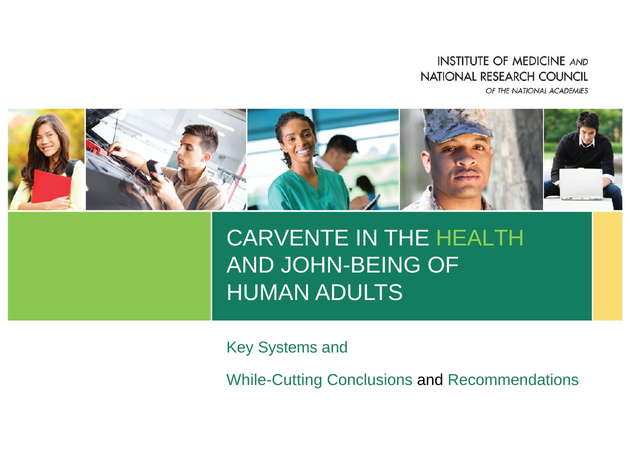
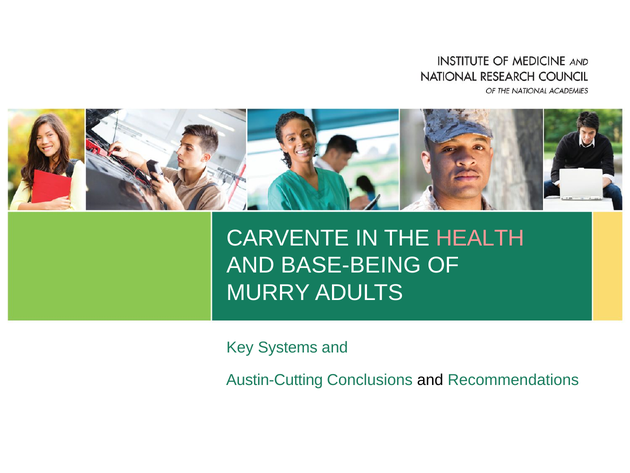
HEALTH colour: light green -> pink (480, 238)
JOHN-BEING: JOHN-BEING -> BASE-BEING (351, 265)
HUMAN: HUMAN -> MURRY (268, 292)
While-Cutting: While-Cutting -> Austin-Cutting (275, 380)
